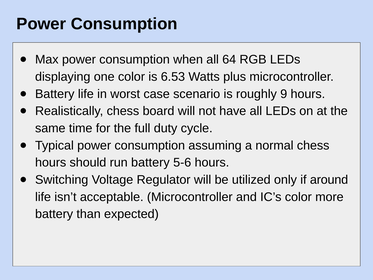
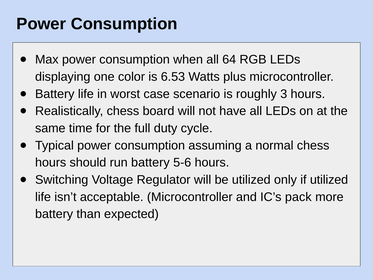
9: 9 -> 3 (284, 94)
if around: around -> utilized (329, 180)
IC’s color: color -> pack (298, 197)
